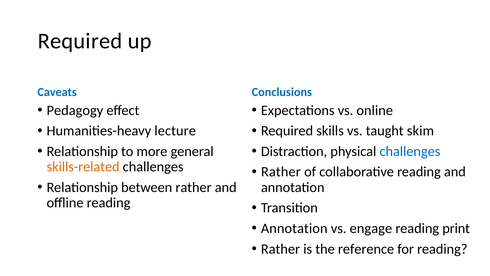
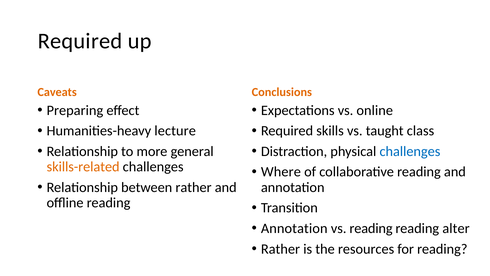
Caveats colour: blue -> orange (57, 92)
Conclusions colour: blue -> orange (282, 92)
Pedagogy: Pedagogy -> Preparing (75, 110)
skim: skim -> class (421, 131)
Rather: Rather -> Where (281, 172)
vs engage: engage -> reading (371, 228)
print: print -> alter (456, 228)
reference: reference -> resources (366, 249)
